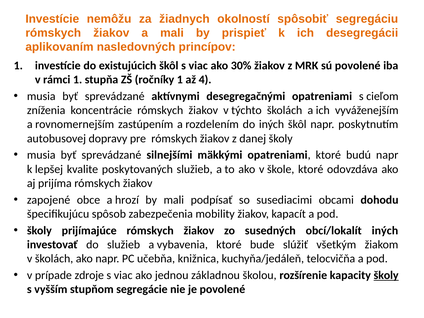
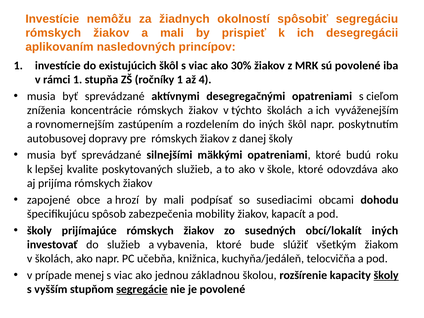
budú napr: napr -> roku (387, 155)
zdroje: zdroje -> menej (89, 275)
segregácie underline: none -> present (142, 289)
